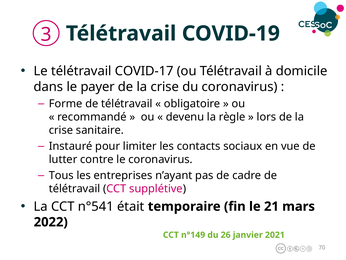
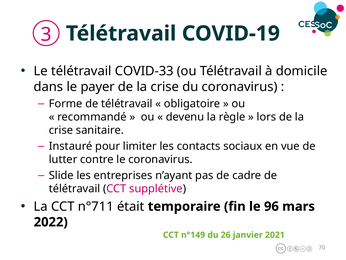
COVID-17: COVID-17 -> COVID-33 (144, 71)
Tous: Tous -> Slide (61, 175)
n°541: n°541 -> n°711 (96, 206)
21: 21 -> 96 (271, 206)
